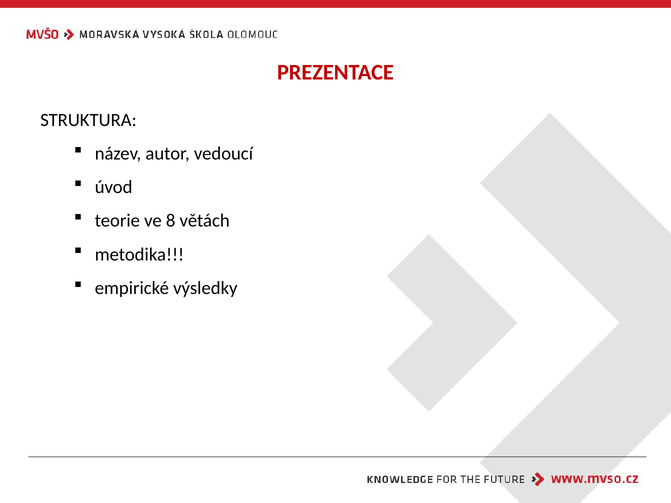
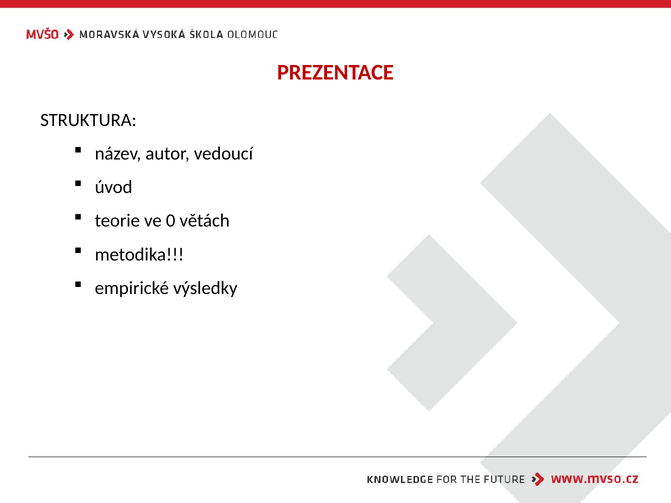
8: 8 -> 0 (171, 221)
